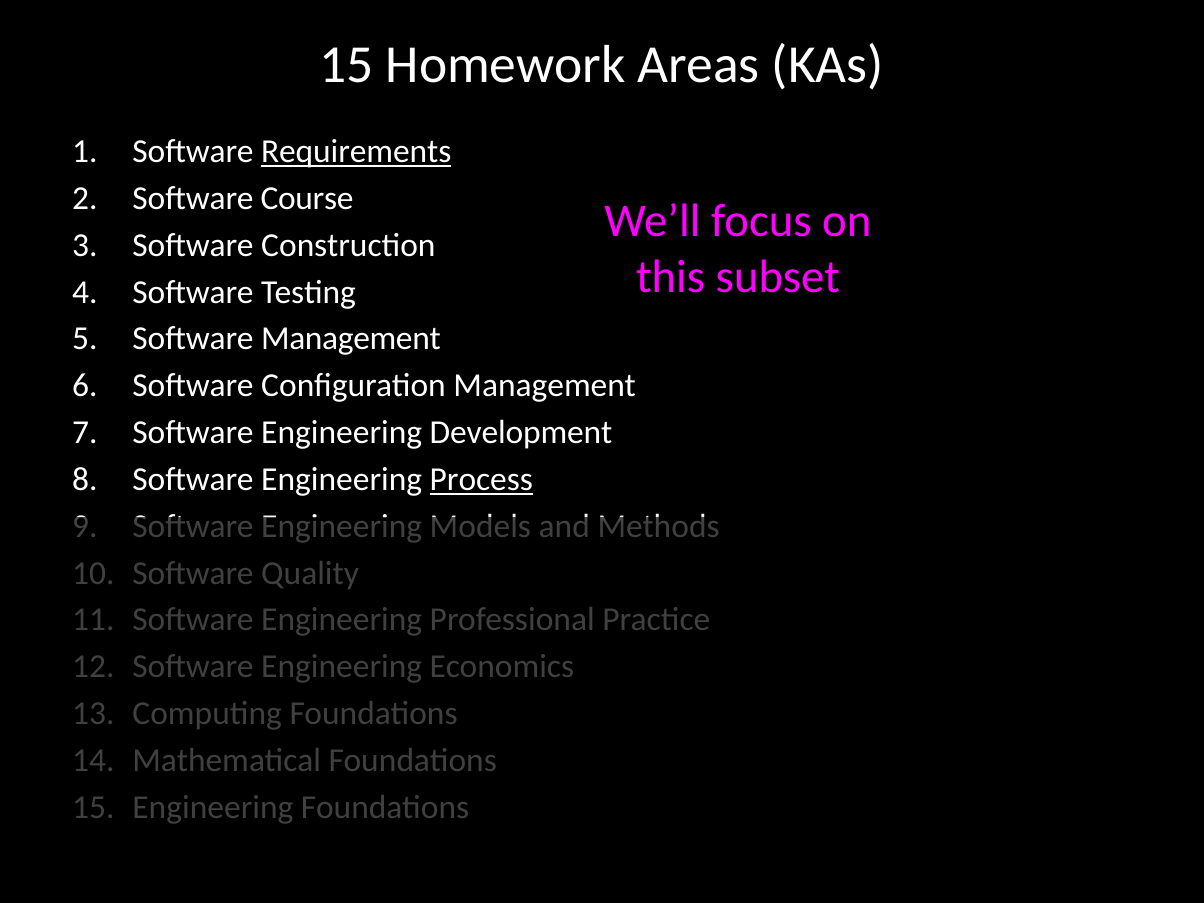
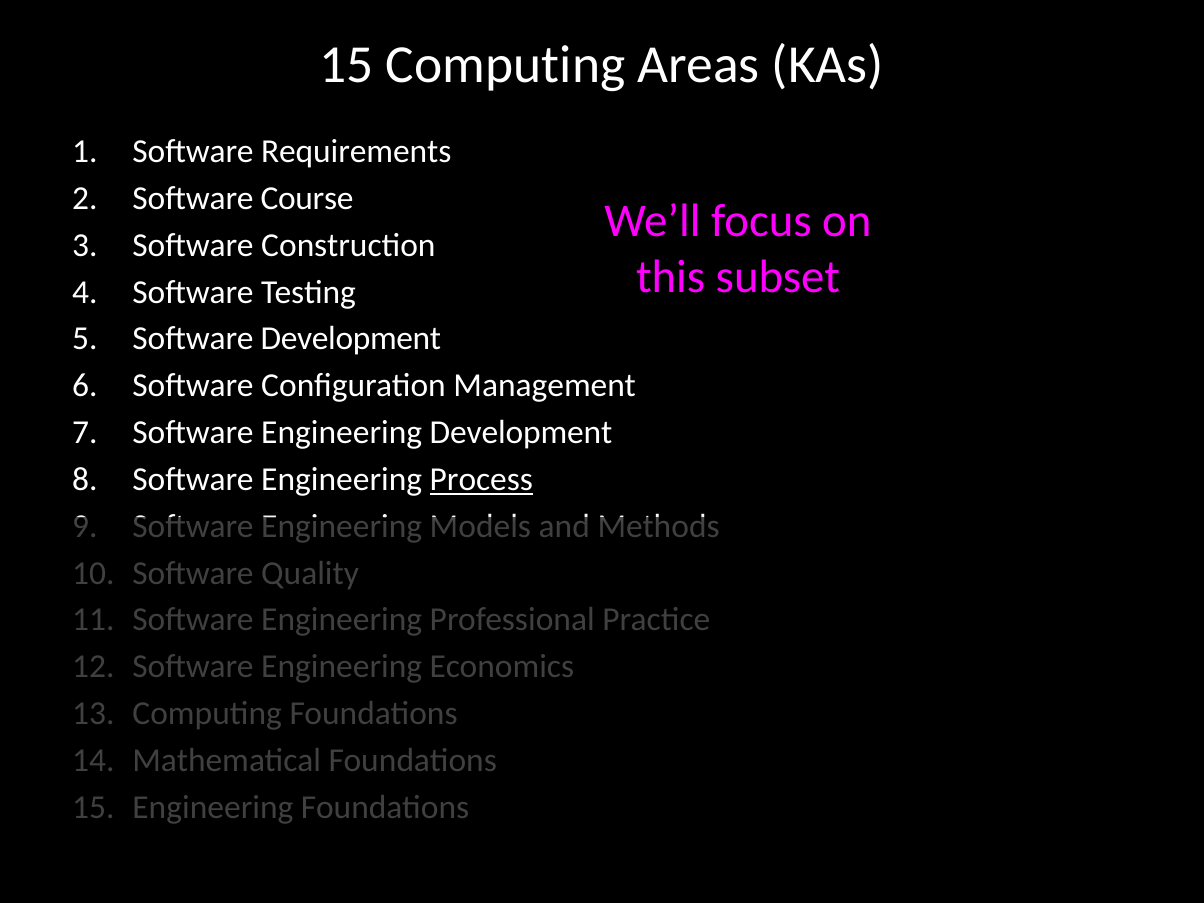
15 Homework: Homework -> Computing (506, 65)
Requirements underline: present -> none (356, 152)
Software Management: Management -> Development (351, 339)
